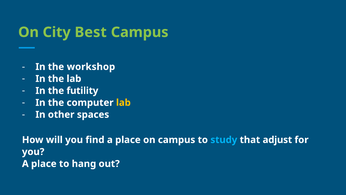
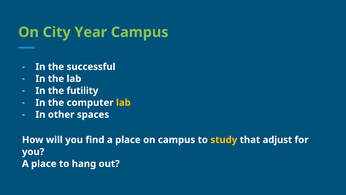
Best: Best -> Year (91, 32)
workshop: workshop -> successful (91, 67)
study colour: light blue -> yellow (224, 140)
